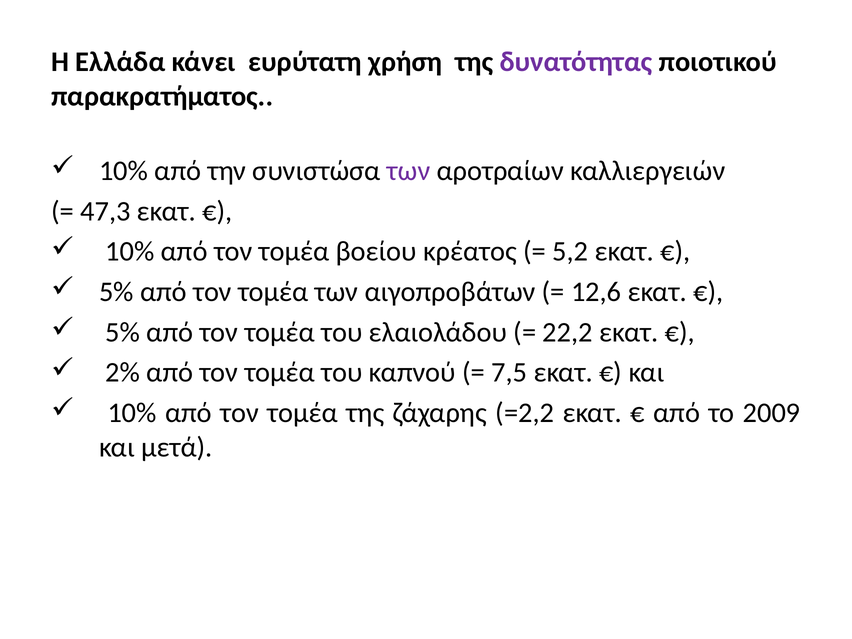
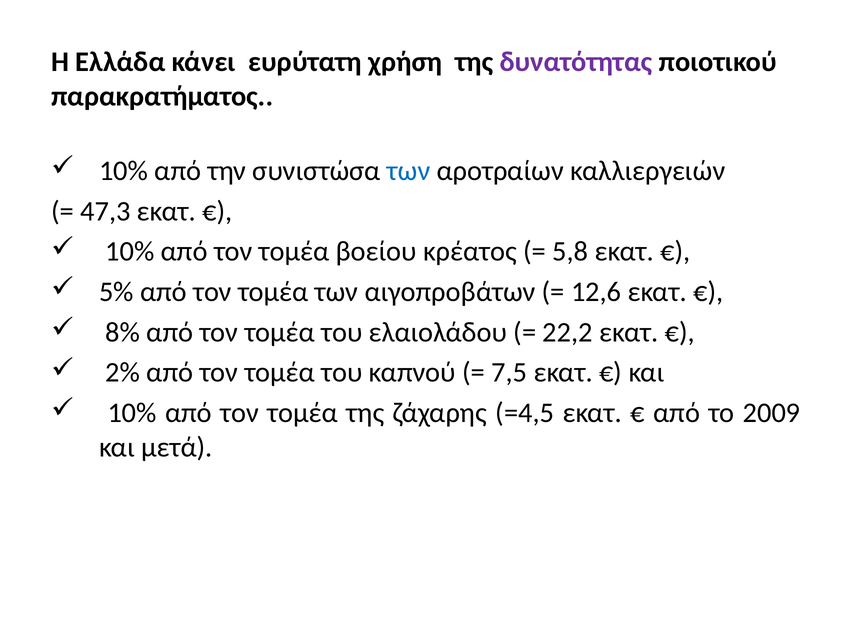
των colour: purple -> blue (409, 171)
5,2: 5,2 -> 5,8 (570, 252)
5%: 5% -> 8% (123, 332)
=2,2: =2,2 -> =4,5 (525, 413)
